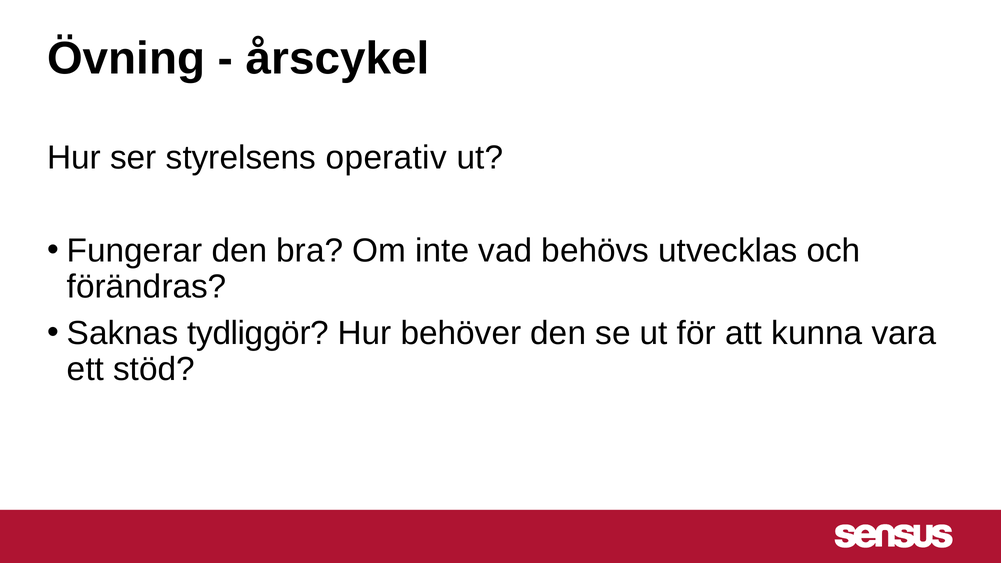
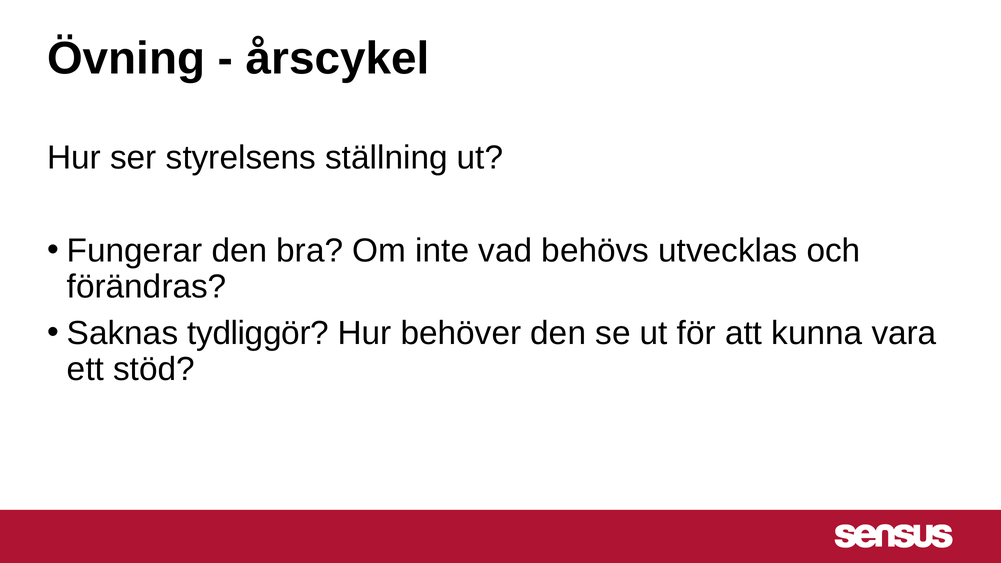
operativ: operativ -> ställning (386, 158)
